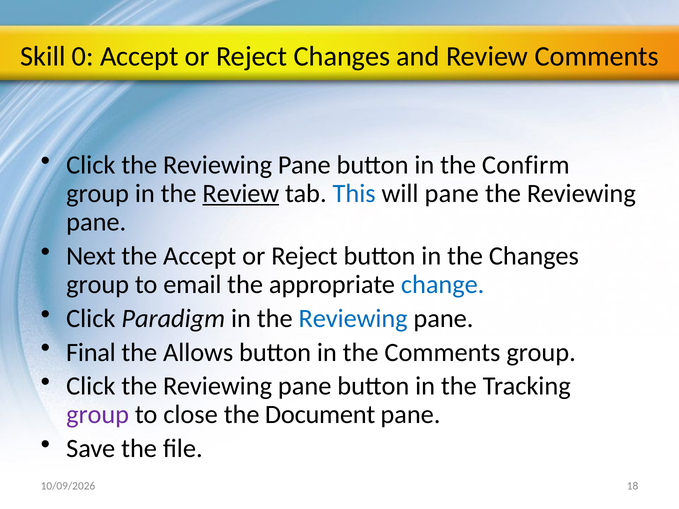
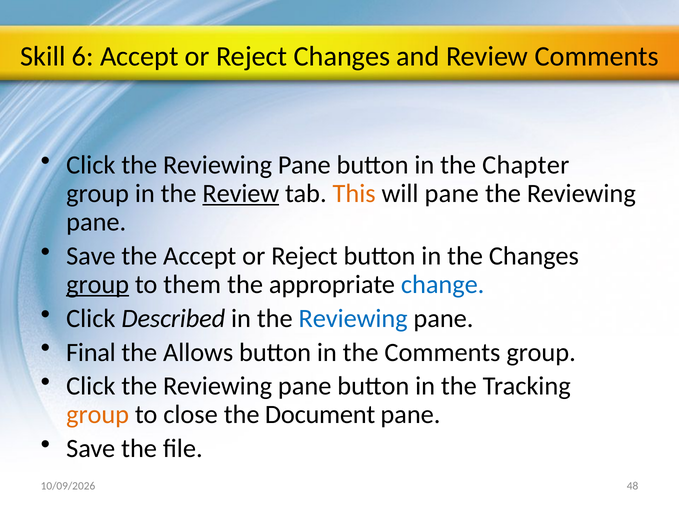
0: 0 -> 6 (83, 57)
Confirm: Confirm -> Chapter (526, 165)
This colour: blue -> orange (354, 194)
Next: Next -> Save (91, 256)
group underline: none -> present (98, 285)
email: email -> them (192, 285)
Paradigm: Paradigm -> Described (173, 319)
group colour: purple -> orange (98, 415)
18: 18 -> 48 (633, 486)
